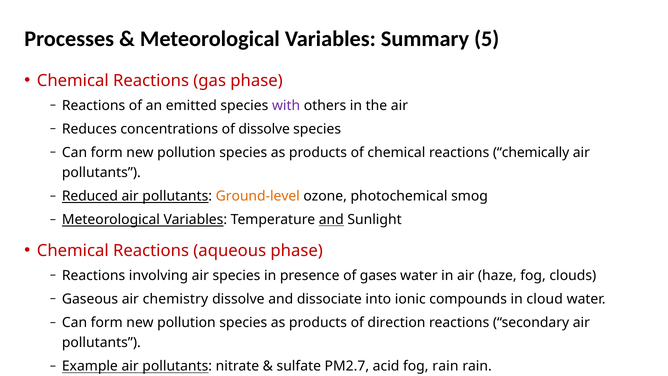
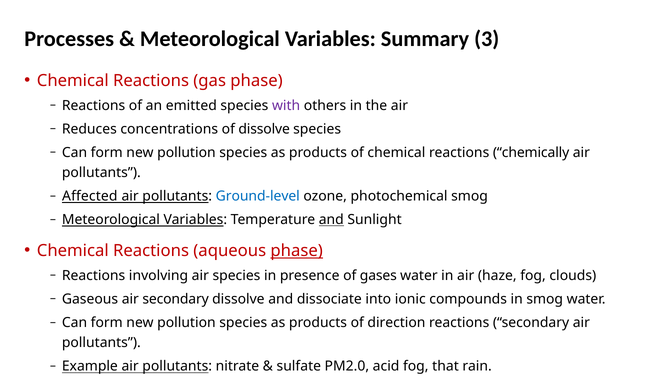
5: 5 -> 3 (487, 39)
Reduced: Reduced -> Affected (90, 196)
Ground-level colour: orange -> blue (258, 196)
phase underline: none -> present (297, 251)
air chemistry: chemistry -> secondary (176, 299)
in cloud: cloud -> smog (545, 299)
PM2.7: PM2.7 -> PM2.0 (347, 366)
fog rain: rain -> that (446, 366)
